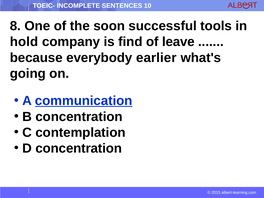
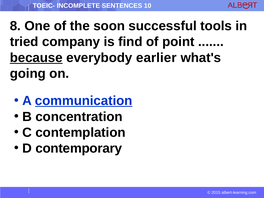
hold: hold -> tried (24, 42)
leave: leave -> point (178, 42)
because underline: none -> present (36, 58)
D concentration: concentration -> contemporary (79, 148)
